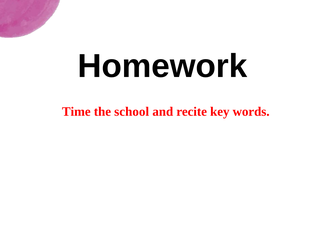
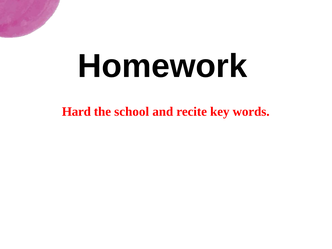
Time: Time -> Hard (76, 112)
